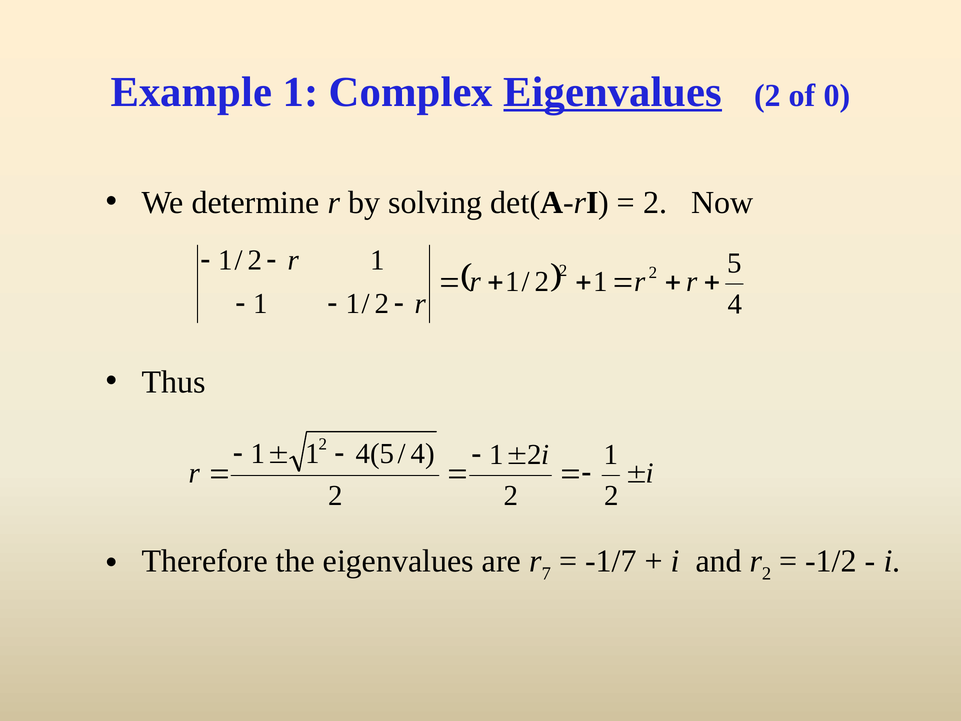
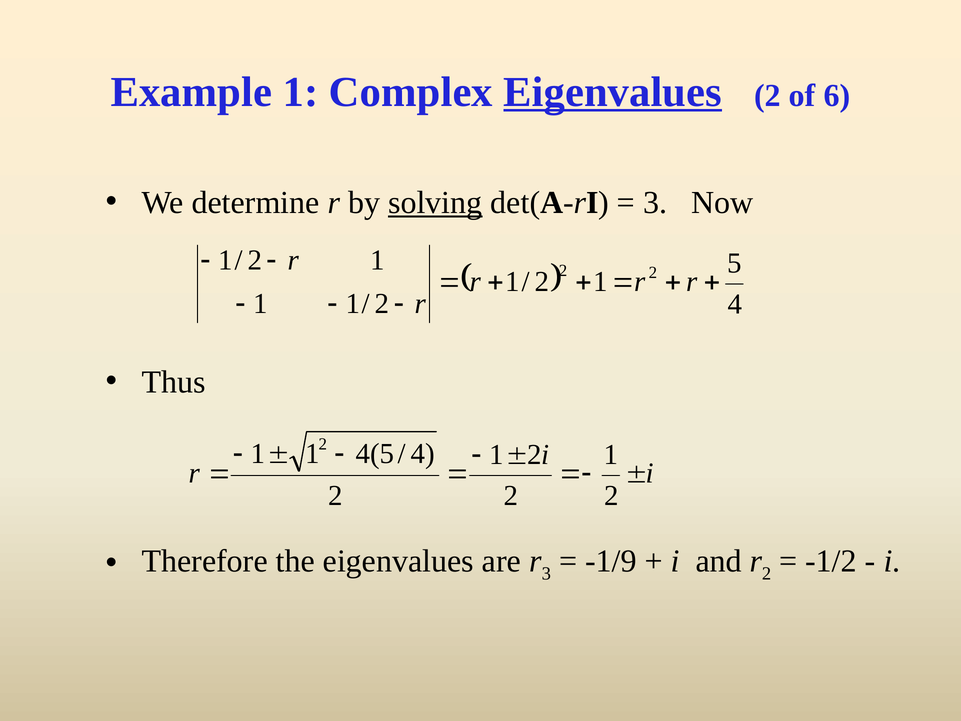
0: 0 -> 6 (837, 95)
solving underline: none -> present (435, 202)
2: 2 -> 3 (655, 202)
r 7: 7 -> 3 (546, 574)
-1/7: -1/7 -> -1/9 (611, 561)
